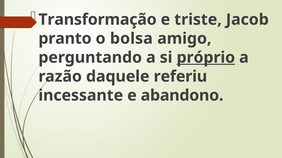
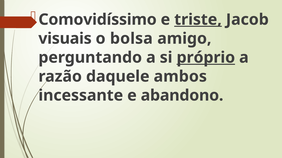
Transformação: Transformação -> Comovidíssimo (98, 20)
triste underline: none -> present (198, 20)
pranto: pranto -> visuais (65, 39)
referiu: referiu -> ambos (180, 77)
